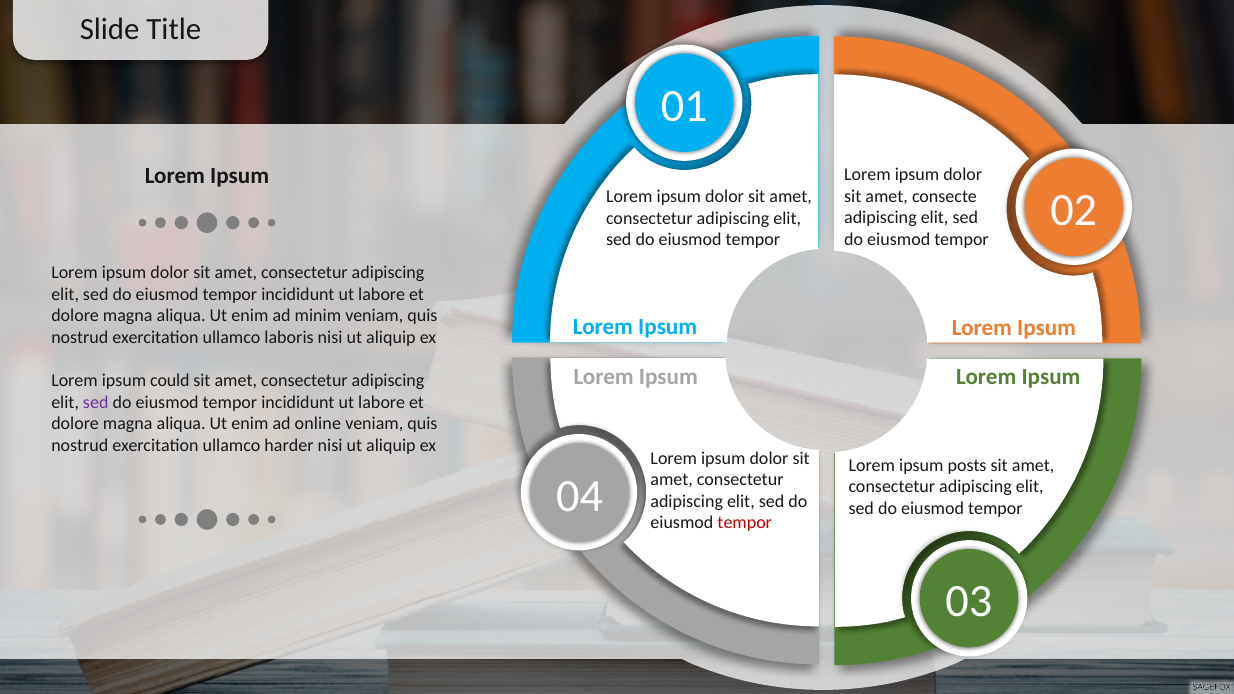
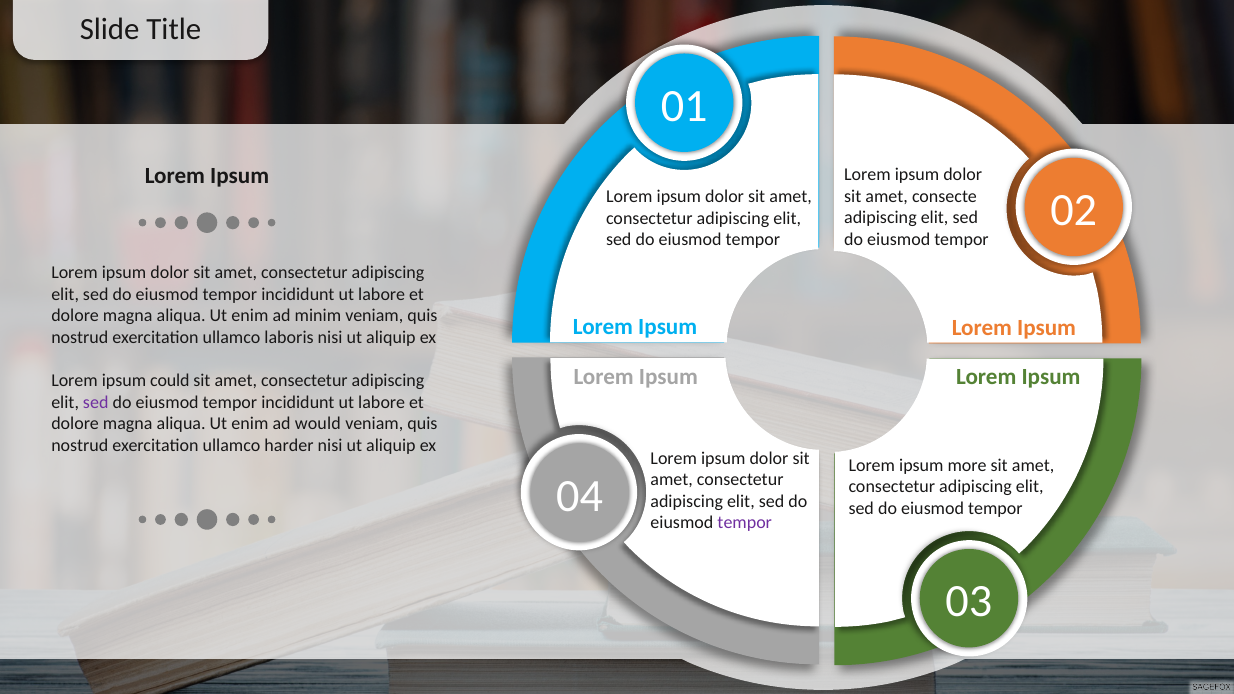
online: online -> would (318, 424)
posts: posts -> more (967, 465)
tempor colour: red -> purple (745, 523)
